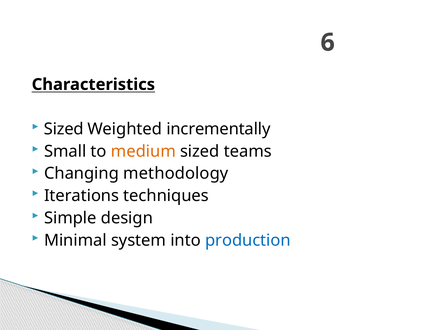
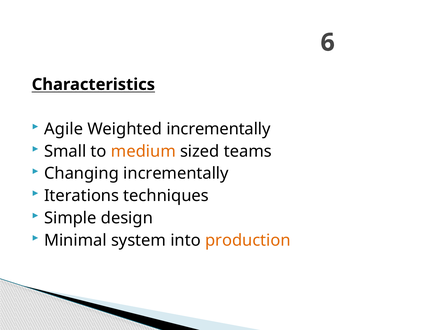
Sized: Sized -> Agile (64, 129)
Changing methodology: methodology -> incrementally (176, 174)
production colour: blue -> orange (248, 241)
